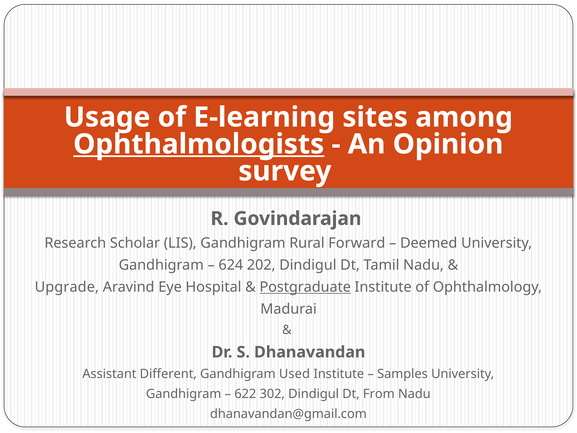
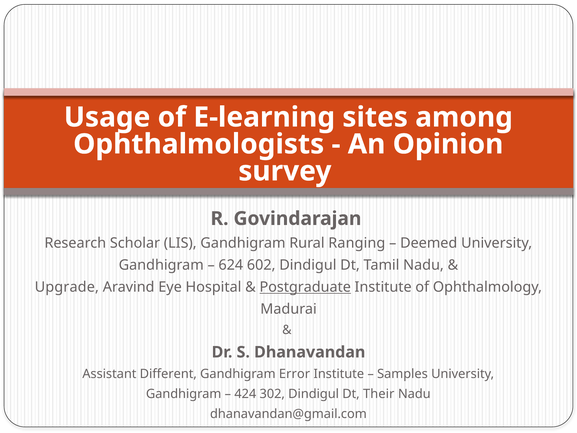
Ophthalmologists underline: present -> none (199, 144)
Forward: Forward -> Ranging (357, 243)
202: 202 -> 602 (261, 265)
Used: Used -> Error (294, 374)
622: 622 -> 424 (245, 394)
From: From -> Their (379, 394)
